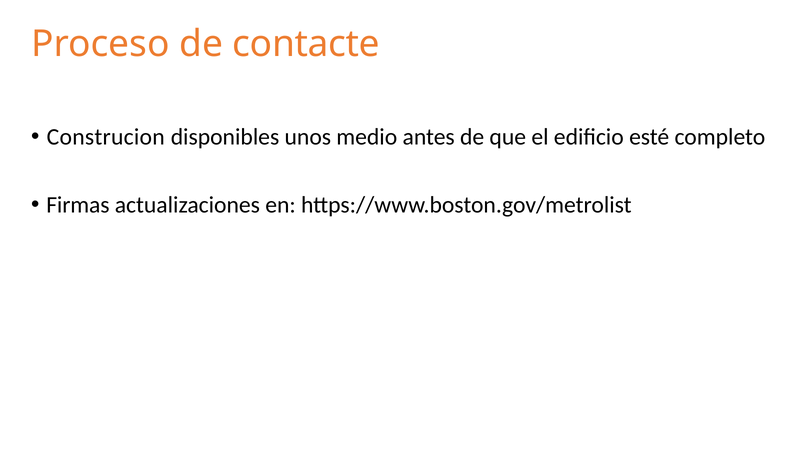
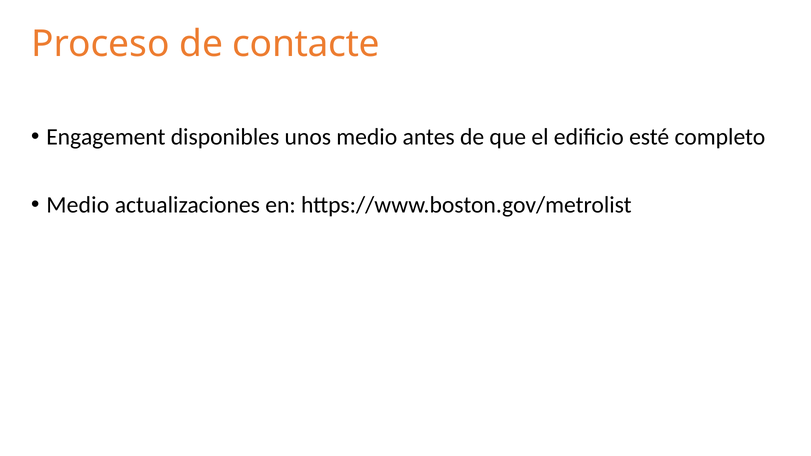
Construcion: Construcion -> Engagement (106, 137)
Firmas: Firmas -> Medio (78, 205)
